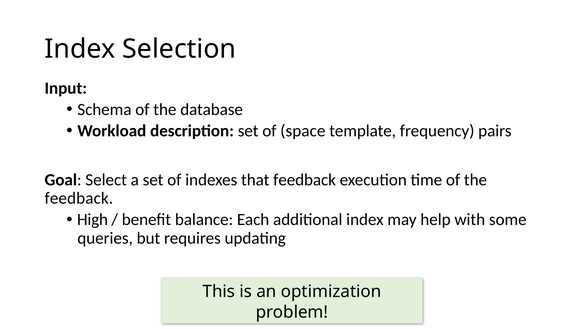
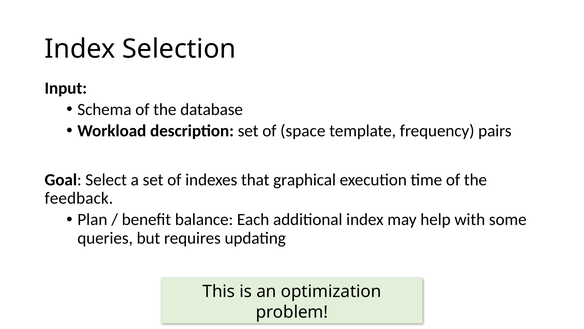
that feedback: feedback -> graphical (305, 180)
High: High -> Plan (92, 219)
